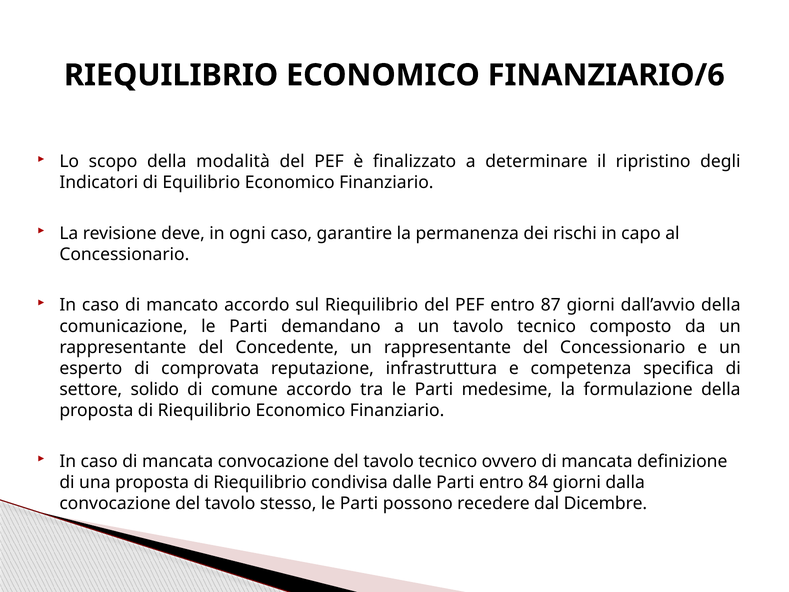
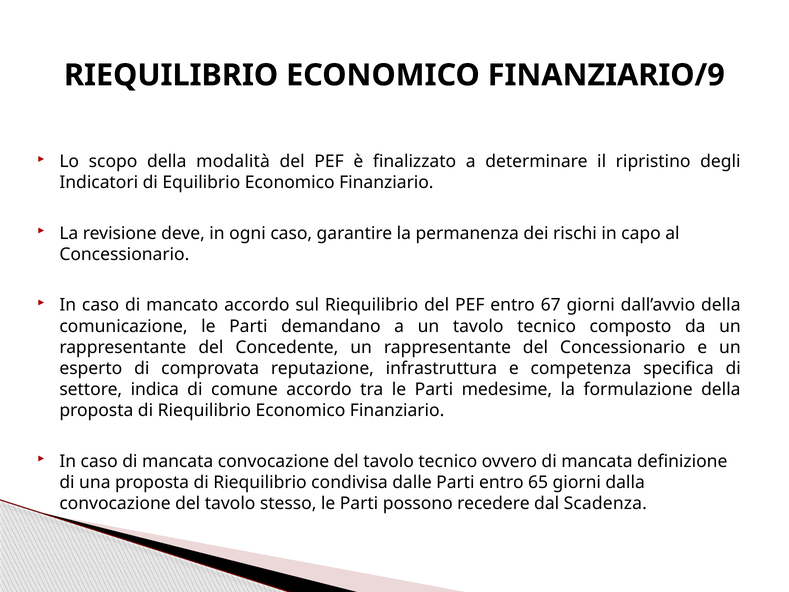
FINANZIARIO/6: FINANZIARIO/6 -> FINANZIARIO/9 (606, 75)
87: 87 -> 67 (551, 305)
solido: solido -> indica (155, 389)
84: 84 -> 65 (538, 482)
Dicembre: Dicembre -> Scadenza (605, 503)
